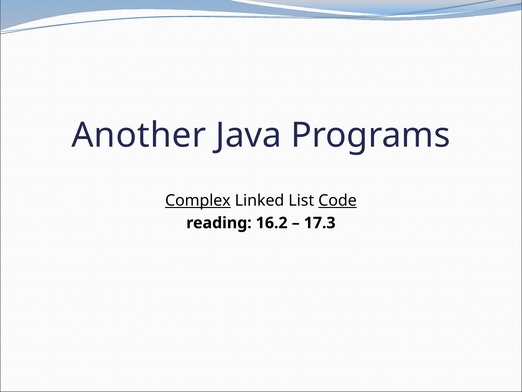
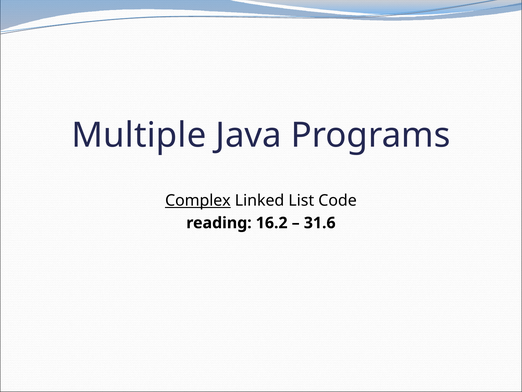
Another: Another -> Multiple (139, 135)
Code underline: present -> none (338, 200)
17.3: 17.3 -> 31.6 (320, 223)
